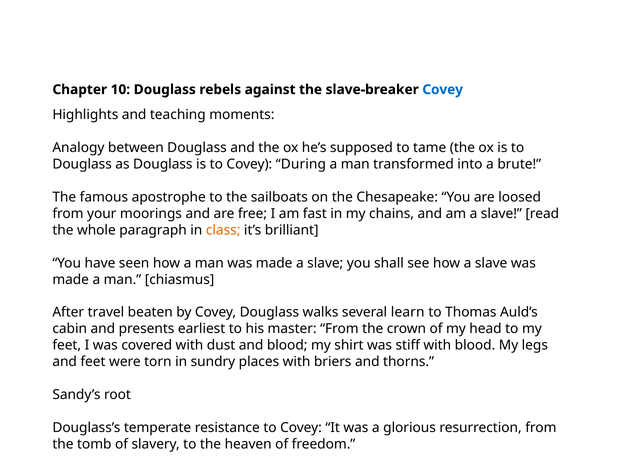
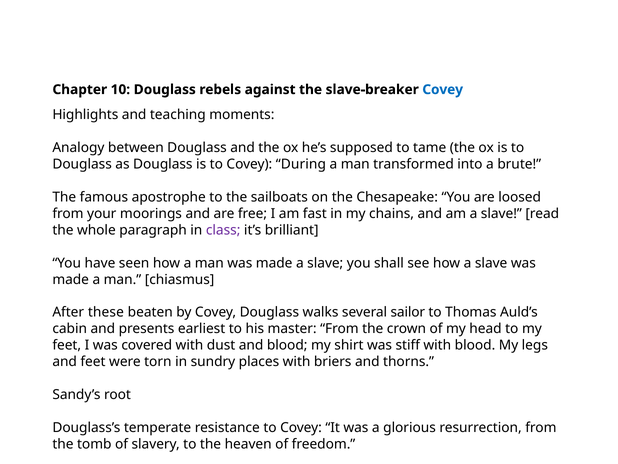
class colour: orange -> purple (223, 230)
travel: travel -> these (106, 312)
learn: learn -> sailor (408, 312)
